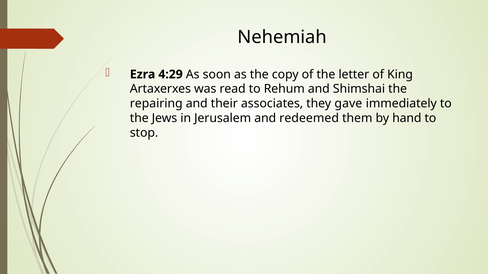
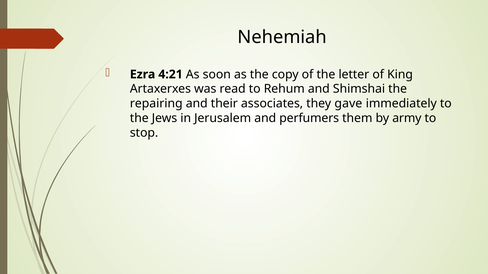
4:29: 4:29 -> 4:21 (171, 74)
redeemed: redeemed -> perfumers (309, 118)
hand: hand -> army (407, 118)
